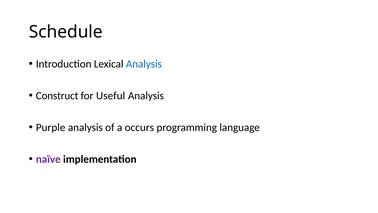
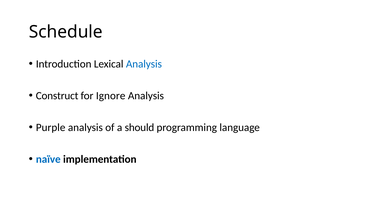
Useful: Useful -> Ignore (111, 96)
occurs: occurs -> should (139, 127)
naïve colour: purple -> blue (48, 159)
